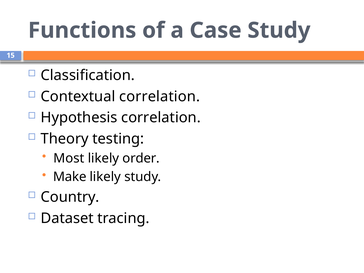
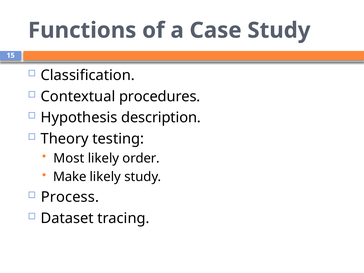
Contextual correlation: correlation -> procedures (160, 96)
Hypothesis correlation: correlation -> description (161, 118)
Country: Country -> Process (70, 197)
